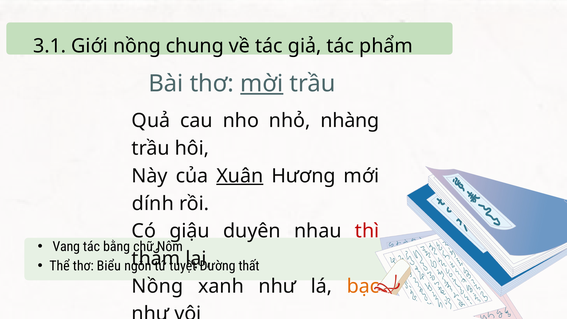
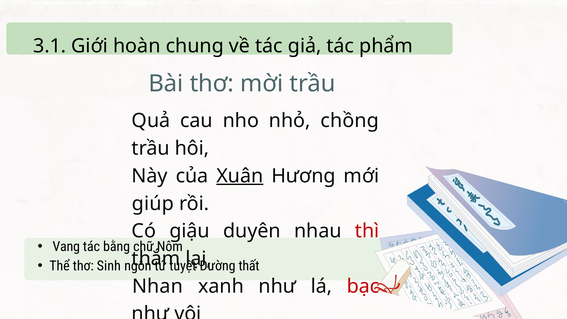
Giới nồng: nồng -> hoàn (137, 46)
mời underline: present -> none (262, 84)
nhàng: nhàng -> chồng (350, 121)
dính: dính -> giúp (153, 203)
Biểu: Biểu -> Sinh (109, 266)
Nồng: Nồng -> Nhan (158, 286)
bạc colour: orange -> red (363, 286)
